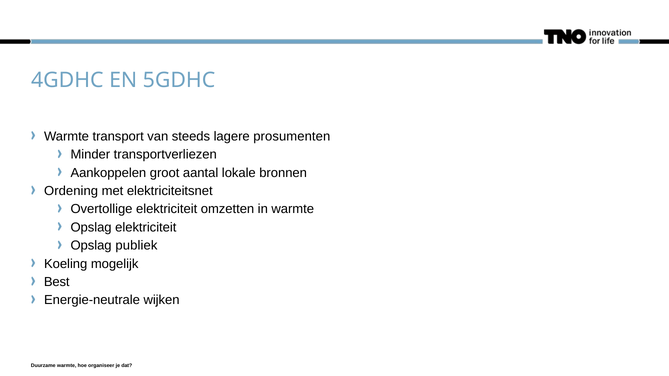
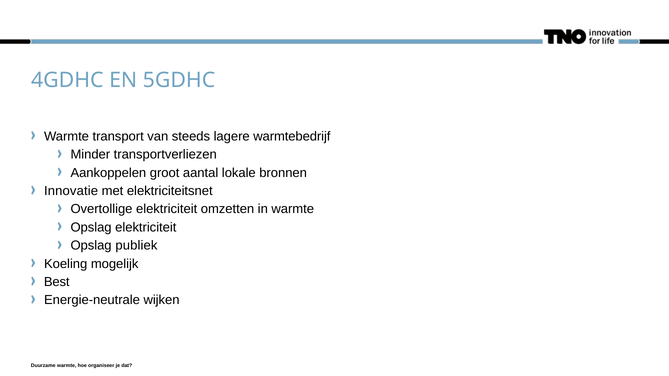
prosumenten: prosumenten -> warmtebedrijf (292, 136)
Ordening: Ordening -> Innovatie (71, 191)
